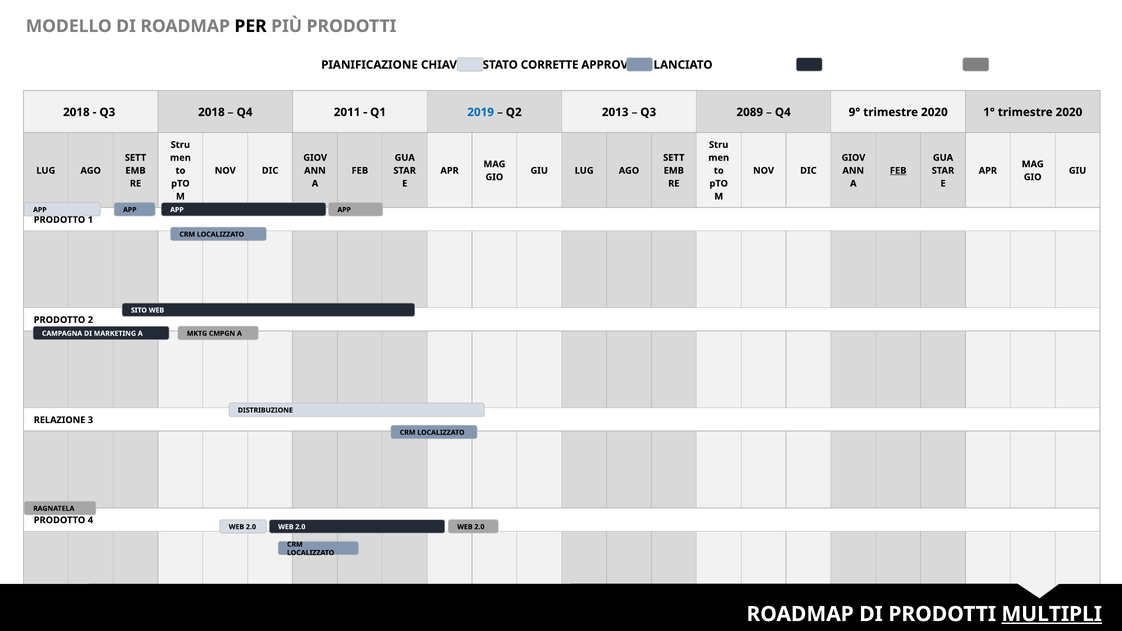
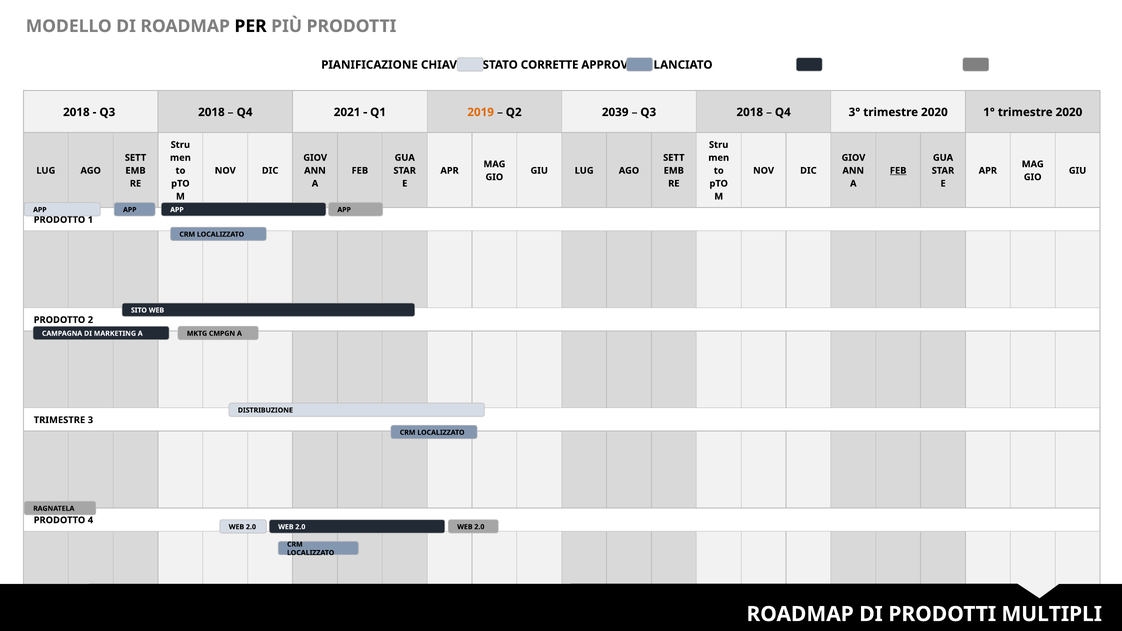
2011: 2011 -> 2021 (347, 112)
2019 colour: blue -> orange (481, 112)
2013: 2013 -> 2039 (615, 112)
2089: 2089 -> 2018 (750, 112)
9°: 9° -> 3° (854, 112)
RELAZIONE: RELAZIONE -> TRIMESTRE (59, 420)
MULTIPLI underline: present -> none (1052, 614)
